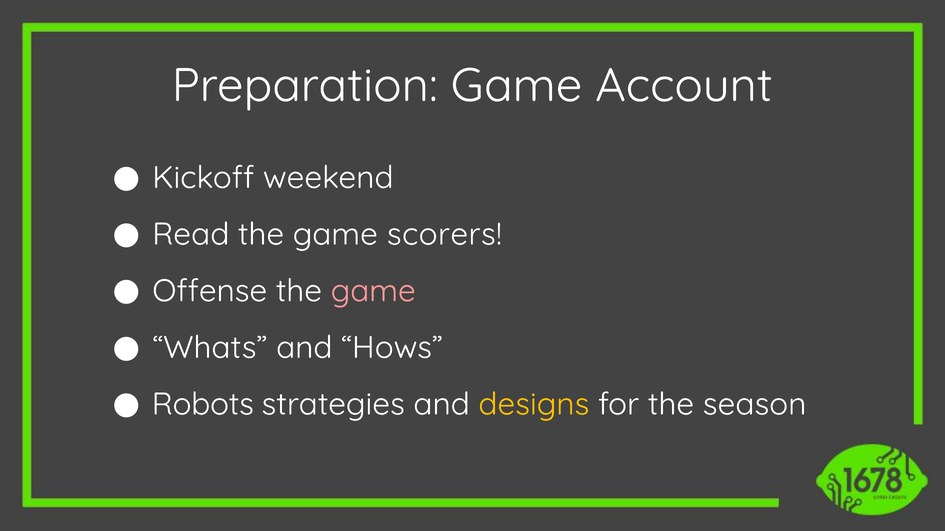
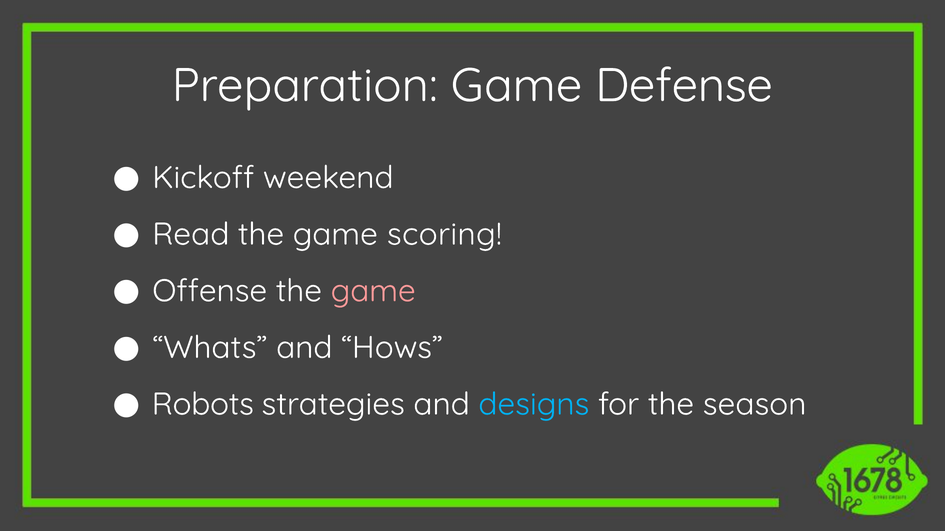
Account: Account -> Defense (684, 86)
scorers: scorers -> scoring (444, 235)
designs colour: yellow -> light blue (534, 405)
